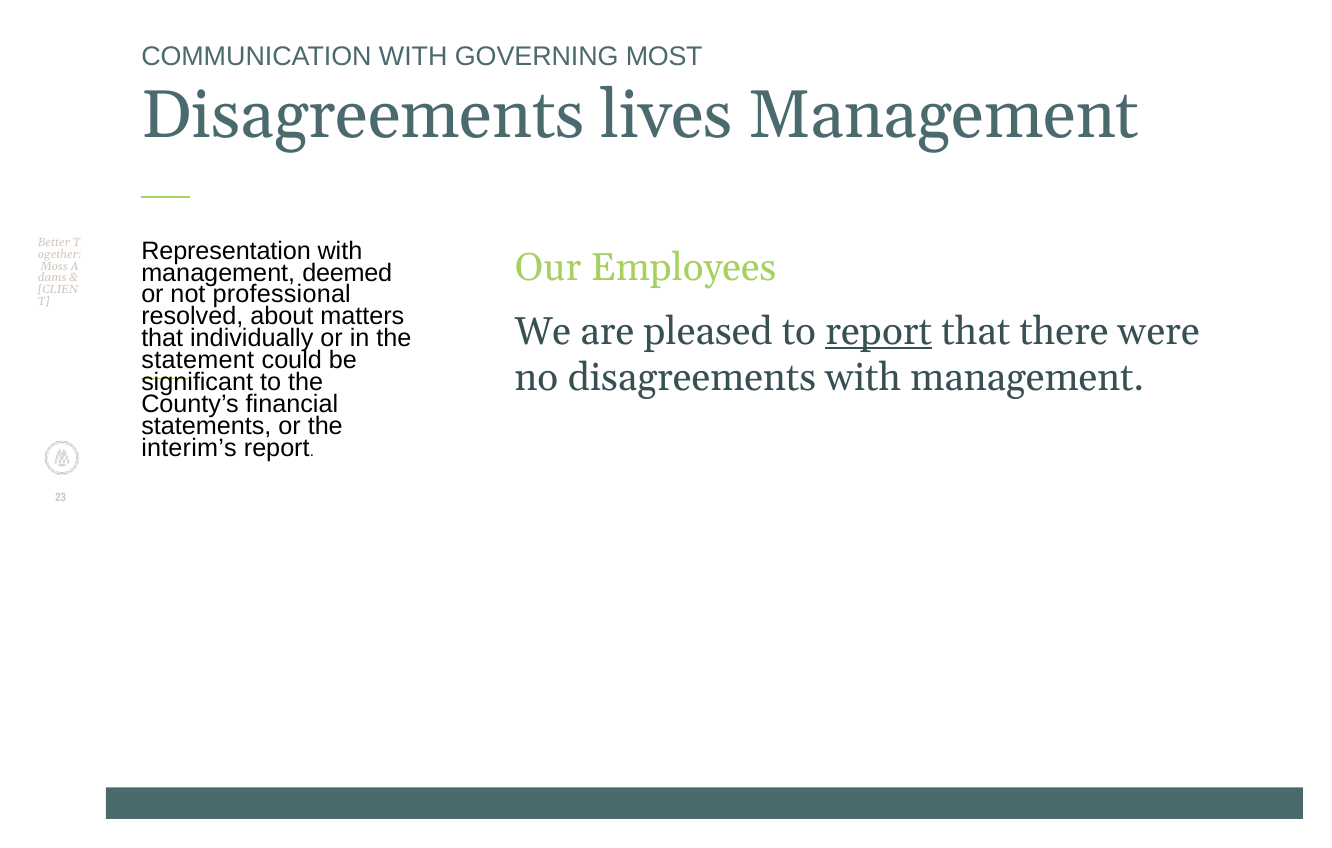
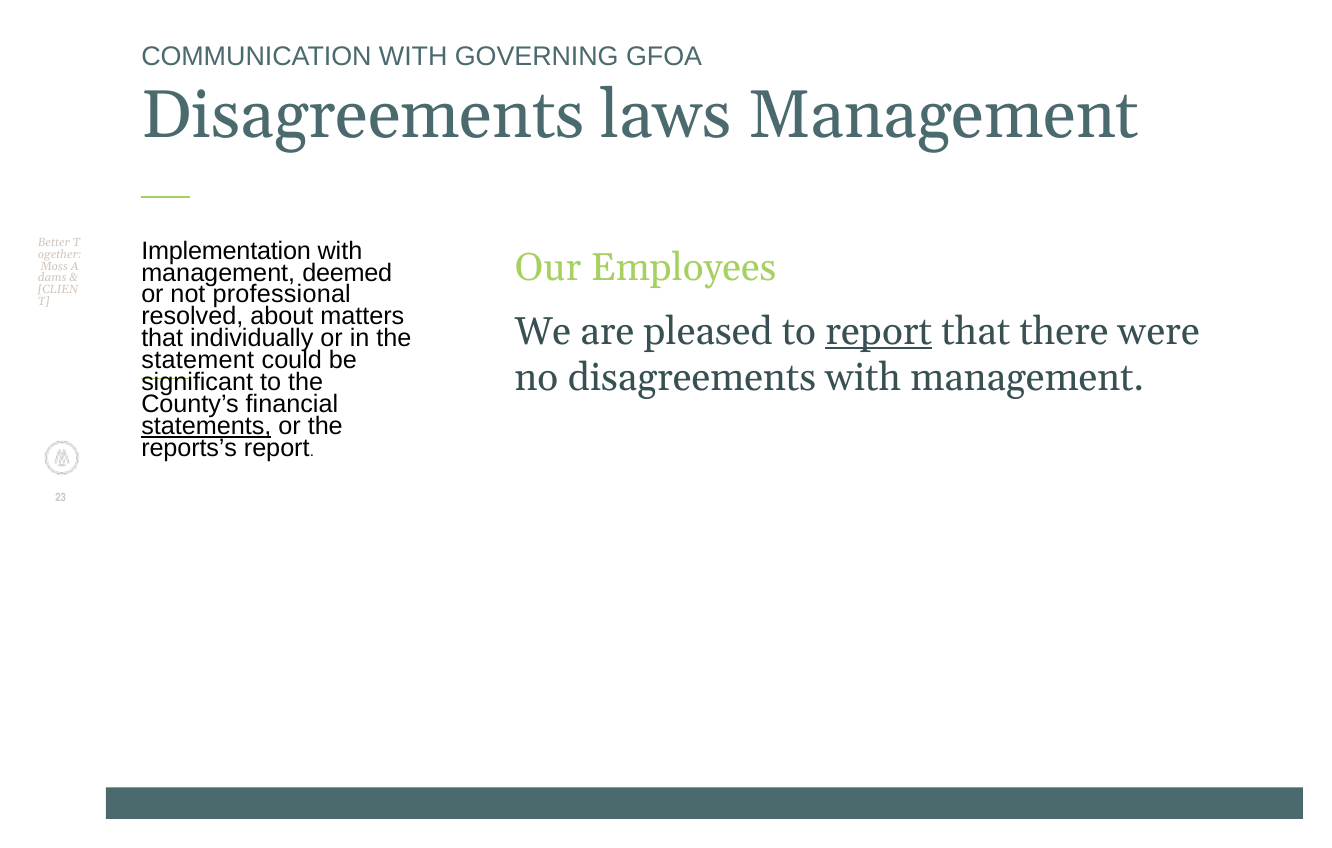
MOST: MOST -> GFOA (664, 56)
lives: lives -> laws (666, 116)
Representation: Representation -> Implementation (226, 251)
statements underline: none -> present (206, 426)
interim’s: interim’s -> reports’s (189, 448)
